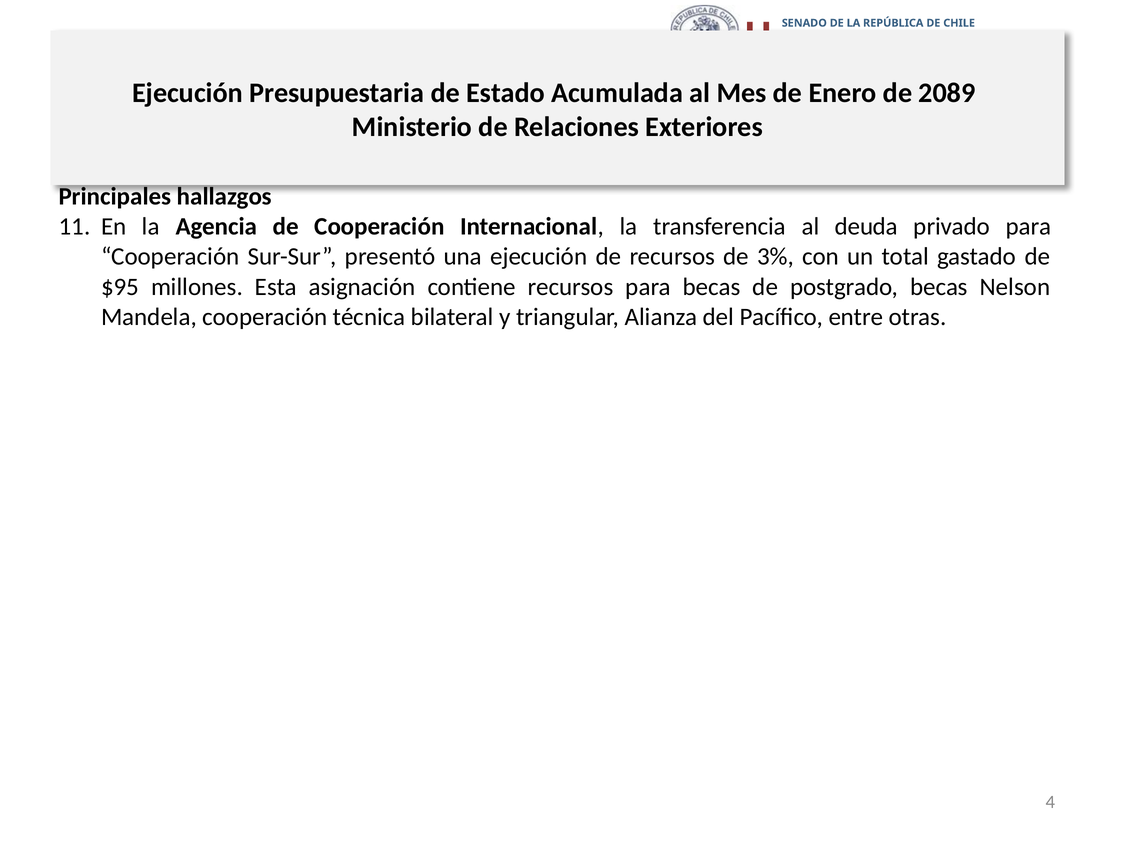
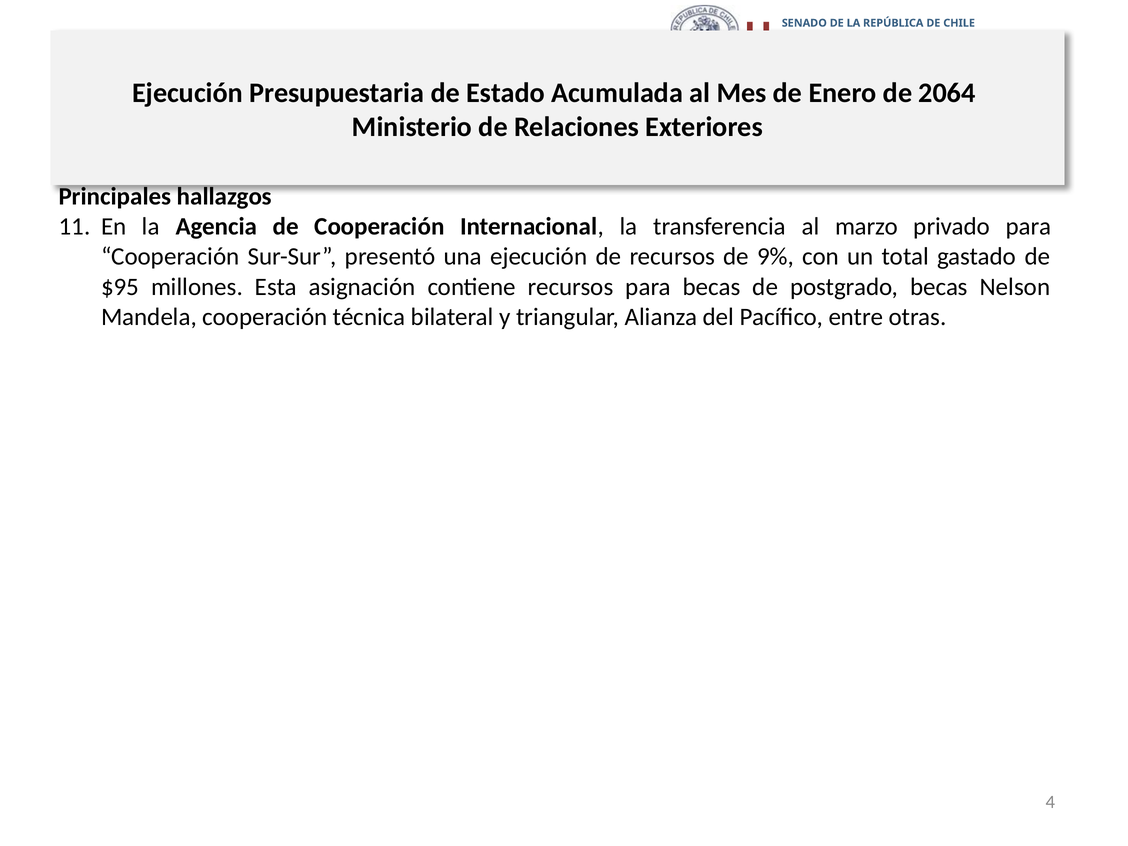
2089: 2089 -> 2064 (947, 93)
deuda: deuda -> marzo (866, 227)
3%: 3% -> 9% (776, 257)
